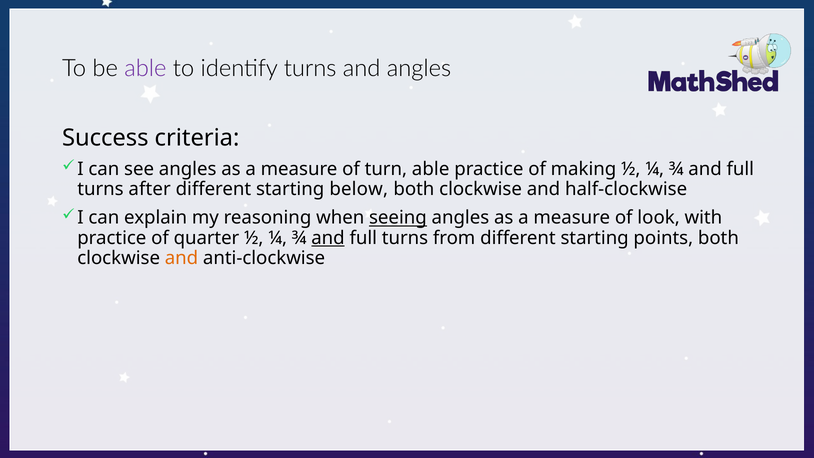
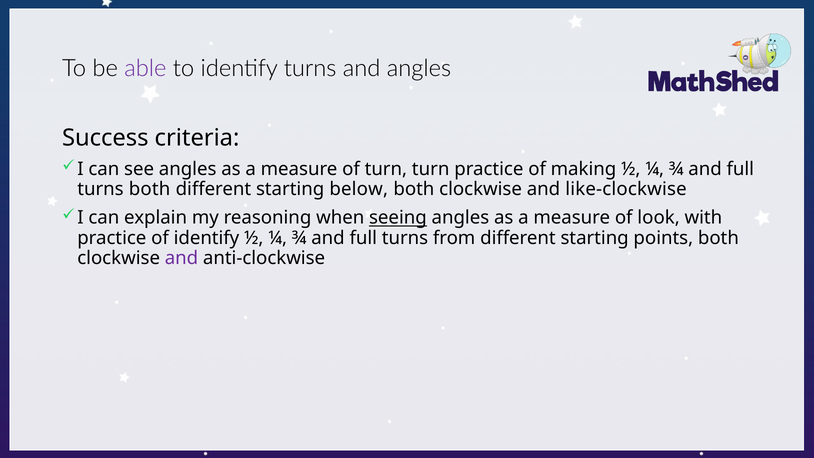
turn able: able -> turn (431, 169)
turns after: after -> both (150, 189)
half-clockwise: half-clockwise -> like-clockwise (626, 189)
of quarter: quarter -> identify (206, 238)
and underline: present -> none (328, 238)
and colour: orange -> purple (181, 258)
